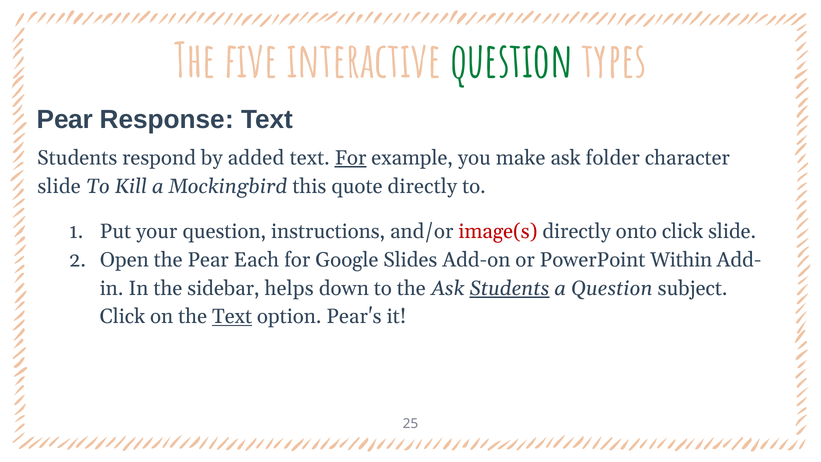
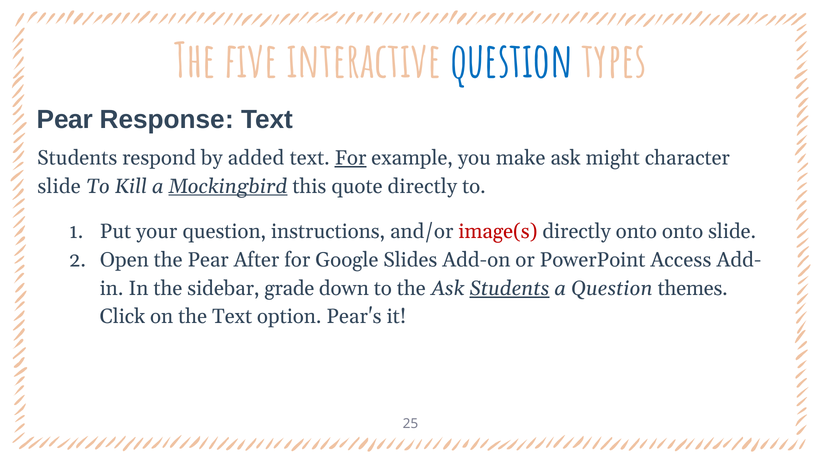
question colour: green -> blue (512, 62)
folder: folder -> might (613, 158)
Mockingbird underline: none -> present (228, 186)
onto click: click -> onto (683, 232)
Each: Each -> After (256, 260)
Within: Within -> Access (681, 260)
helps: helps -> grade (289, 288)
subject: subject -> themes (693, 288)
Text underline: present -> none (232, 317)
